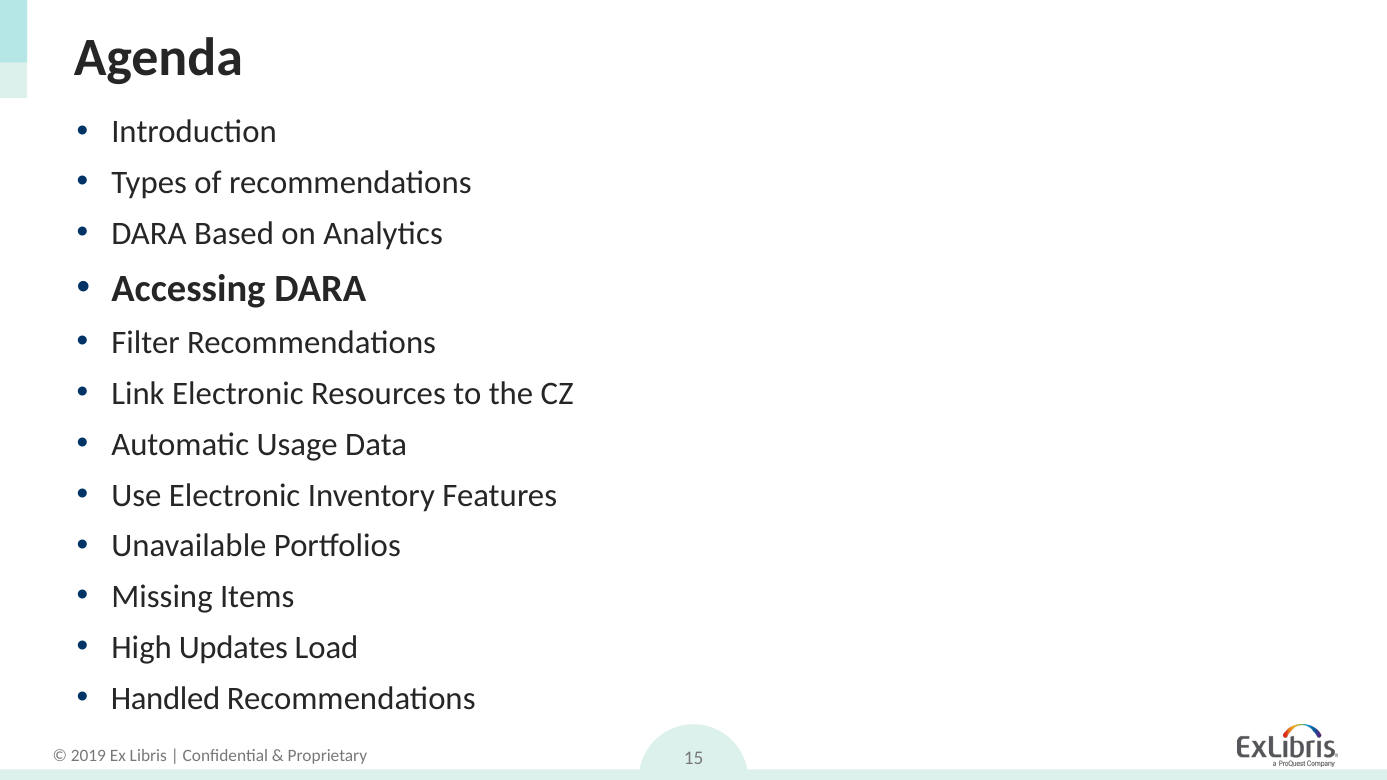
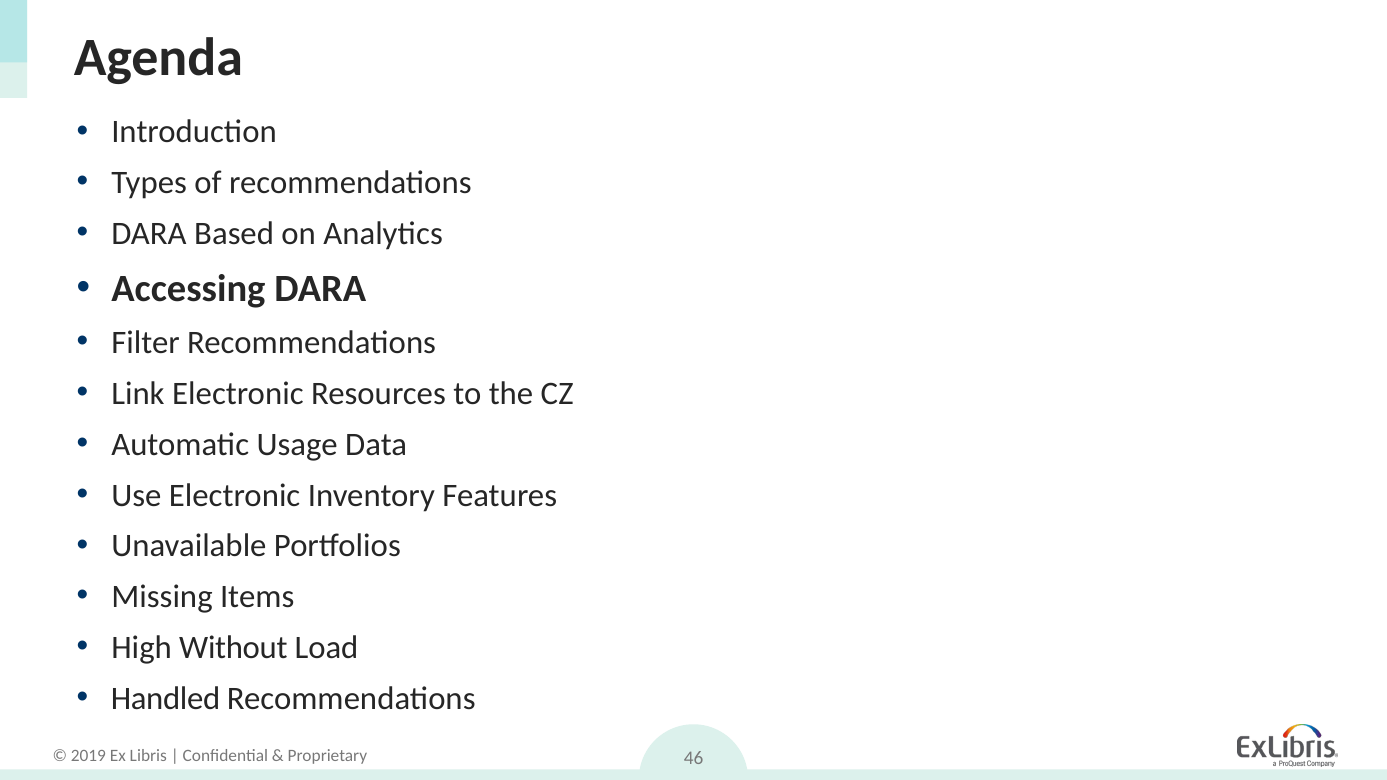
Updates: Updates -> Without (233, 648)
15: 15 -> 46 (694, 759)
